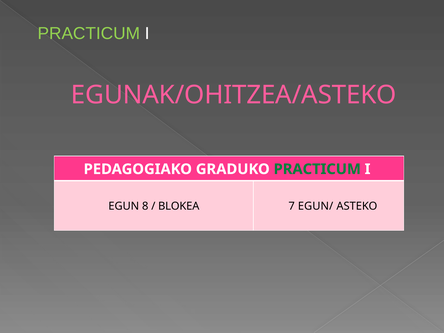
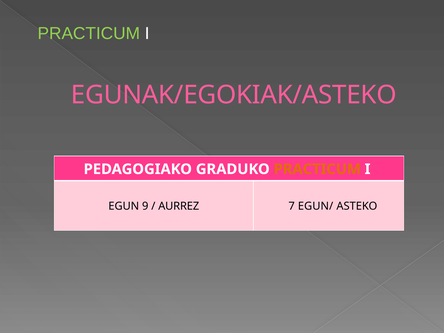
EGUNAK/OHITZEA/ASTEKO: EGUNAK/OHITZEA/ASTEKO -> EGUNAK/EGOKIAK/ASTEKO (234, 95)
PRACTICUM colour: green -> orange (317, 169)
8: 8 -> 9 (145, 206)
BLOKEA: BLOKEA -> AURREZ (179, 206)
